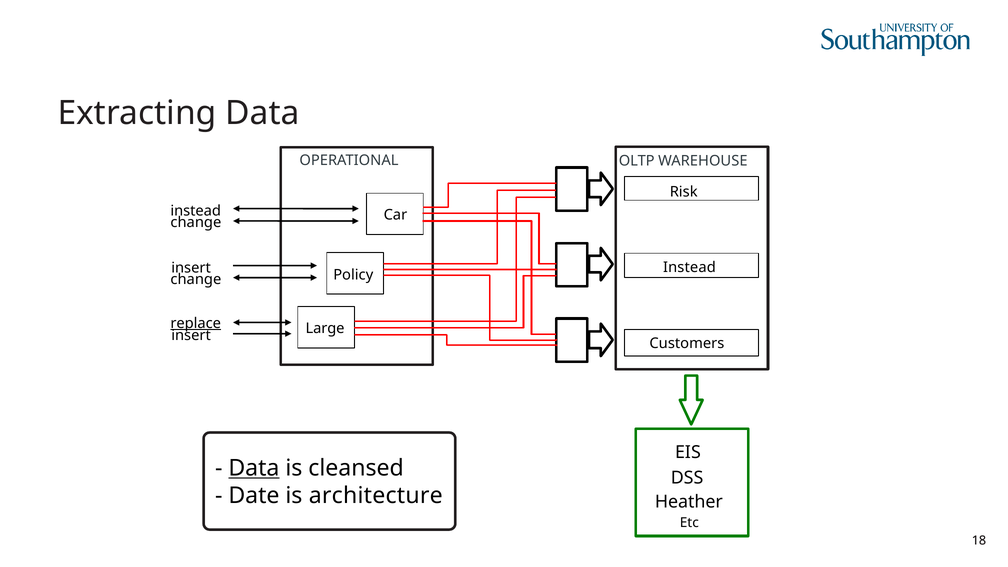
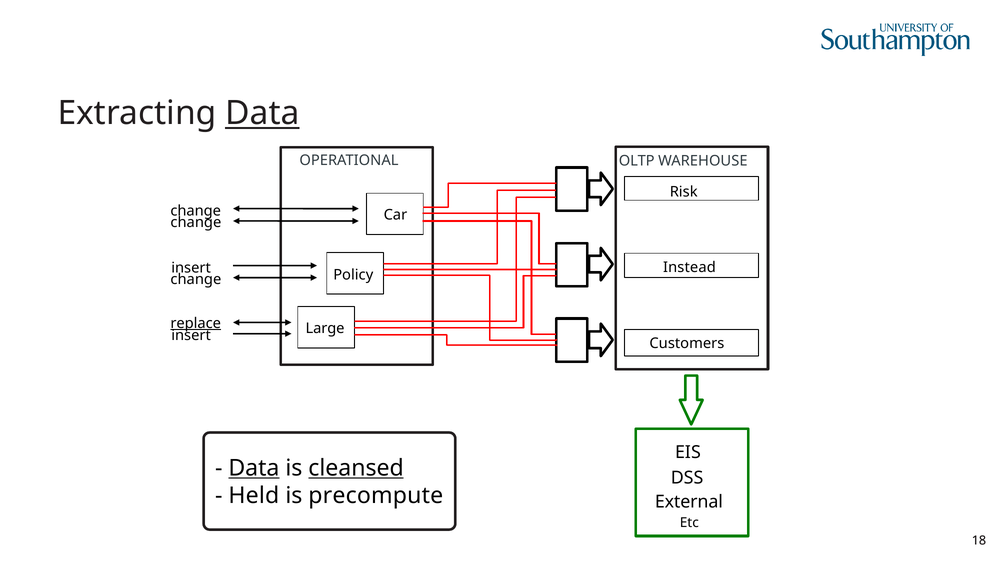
Data underline: none -> present (262, 113)
instead: instead -> change (196, 211)
cleansed underline: none -> present (356, 468)
Date: Date -> Held (254, 496)
architecture: architecture -> precompute (376, 496)
Heather: Heather -> External (689, 502)
